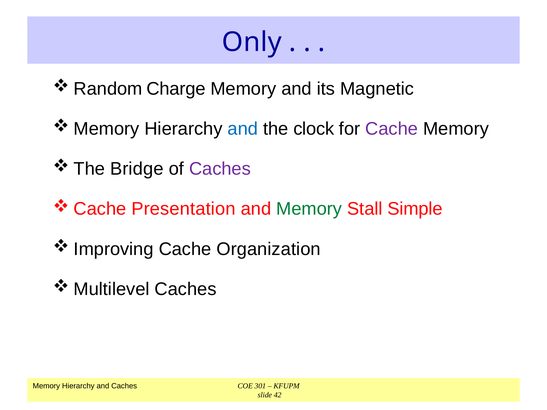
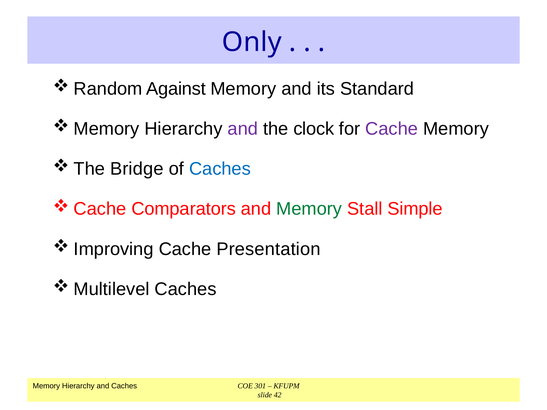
Charge: Charge -> Against (176, 89)
Magnetic: Magnetic -> Standard (377, 89)
and colour: blue -> purple (243, 129)
Caches colour: purple -> blue (220, 169)
Presentation: Presentation -> Comparators (184, 209)
Organization: Organization -> Presentation (269, 249)
